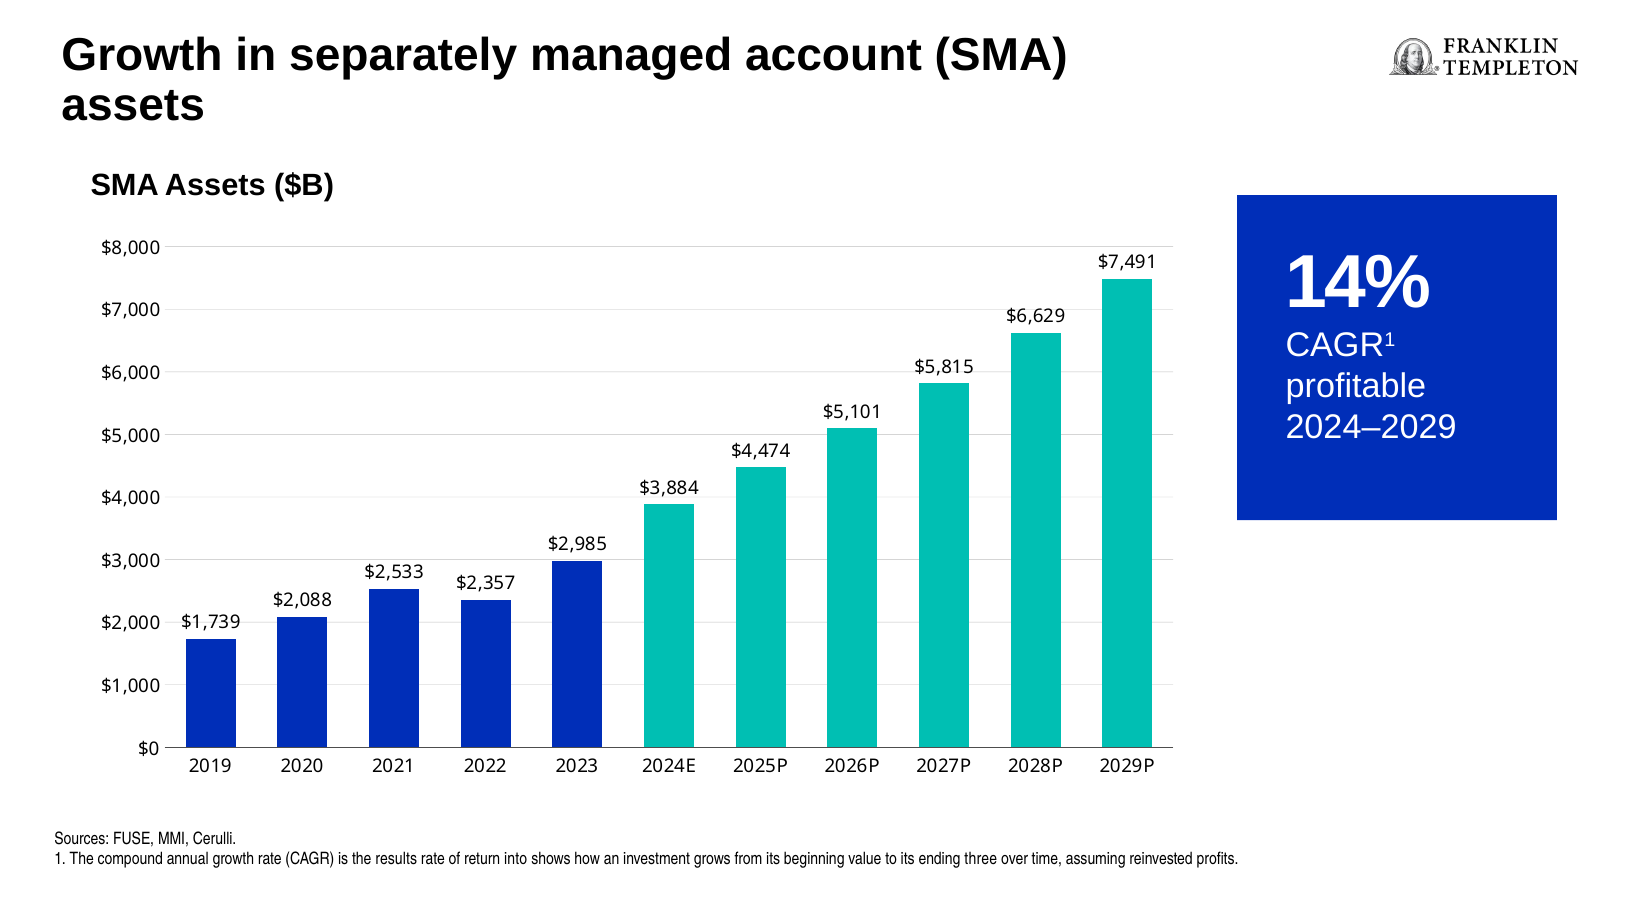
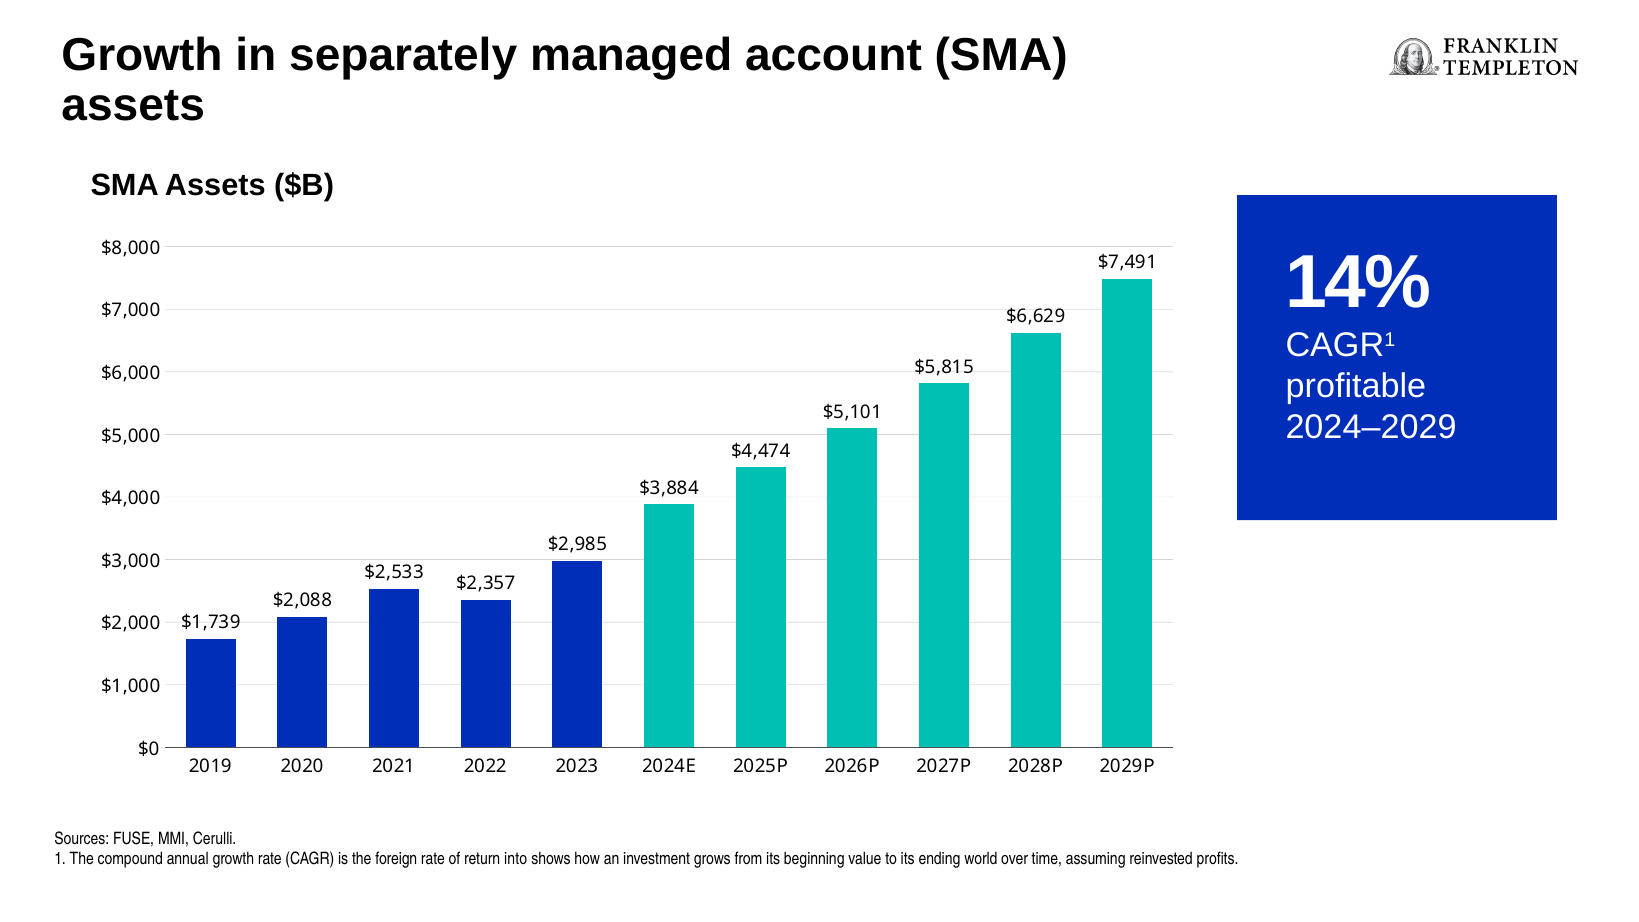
results: results -> foreign (396, 859)
three: three -> world (981, 859)
